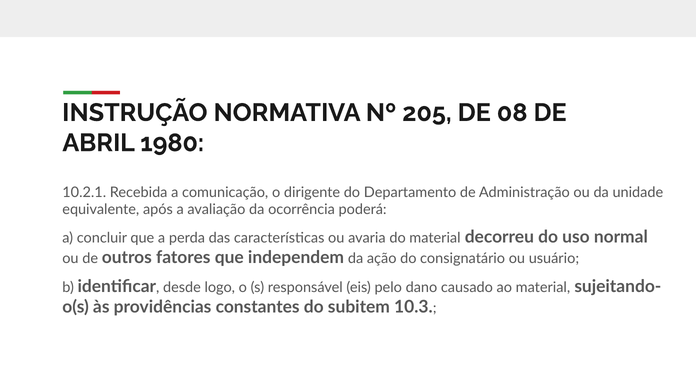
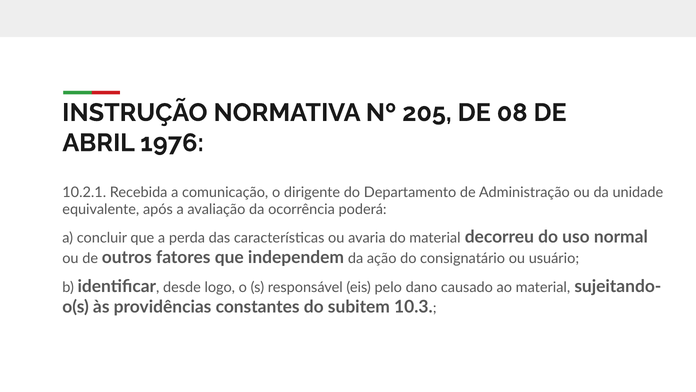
1980: 1980 -> 1976 (172, 143)
